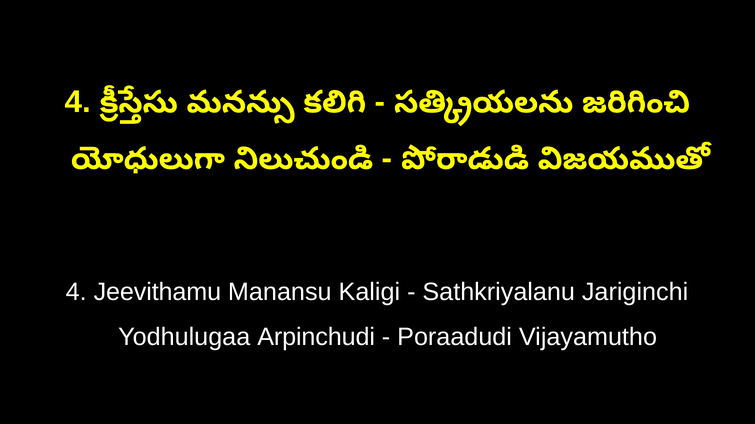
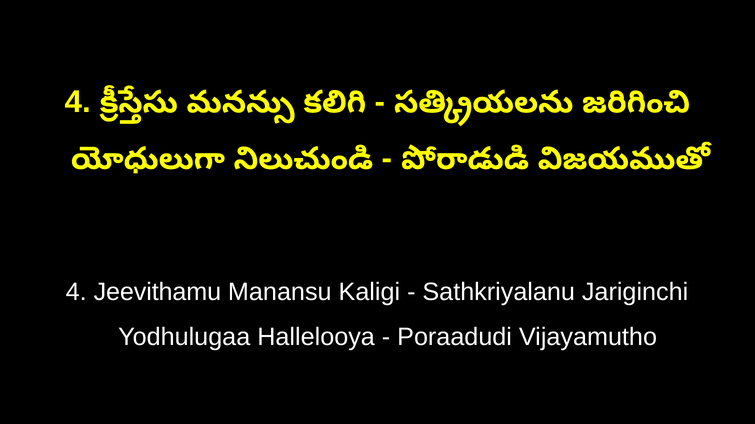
Arpinchudi: Arpinchudi -> Hallelooya (316, 338)
